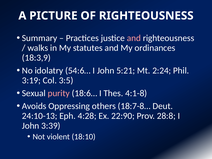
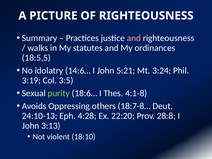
18:3,9: 18:3,9 -> 18:5,5 (36, 58)
54:6…: 54:6… -> 14:6… (78, 71)
2:24: 2:24 -> 3:24 (162, 71)
purity colour: pink -> light green (59, 93)
22:90: 22:90 -> 22:20 (123, 116)
3:39: 3:39 -> 3:13 (51, 126)
